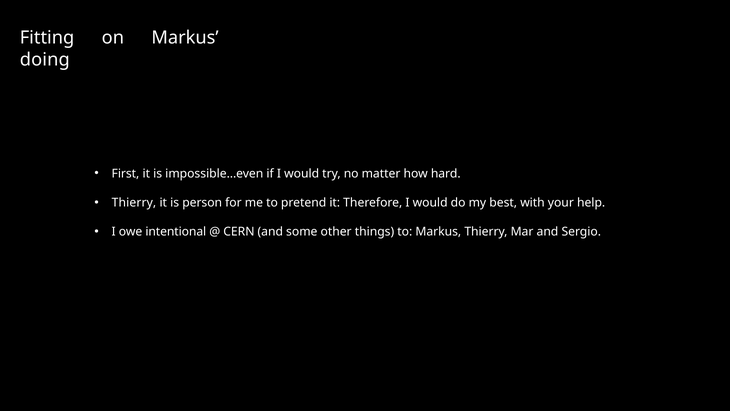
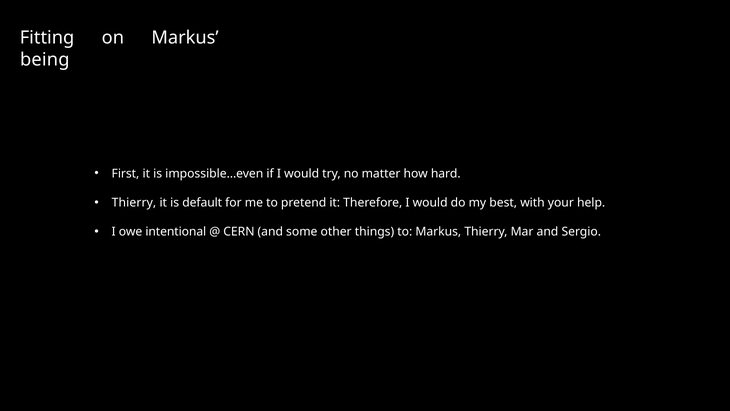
doing: doing -> being (45, 60)
person: person -> default (202, 203)
